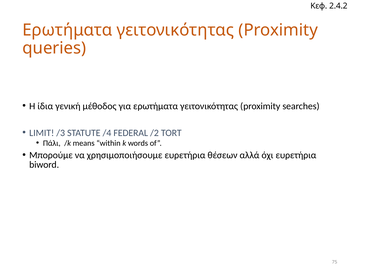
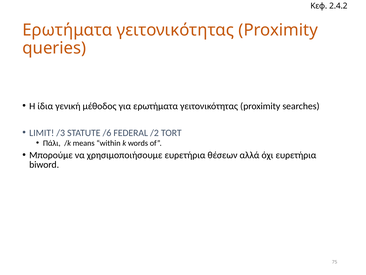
/4: /4 -> /6 (107, 133)
